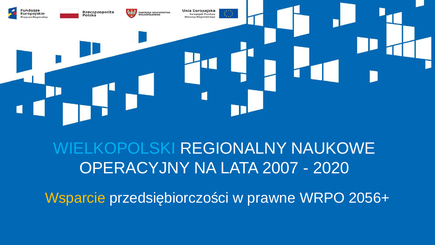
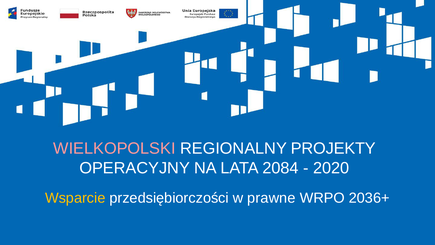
WIELKOPOLSKI colour: light blue -> pink (114, 148)
NAUKOWE: NAUKOWE -> PROJEKTY (333, 148)
2007: 2007 -> 2084 (281, 168)
2056+: 2056+ -> 2036+ (369, 198)
